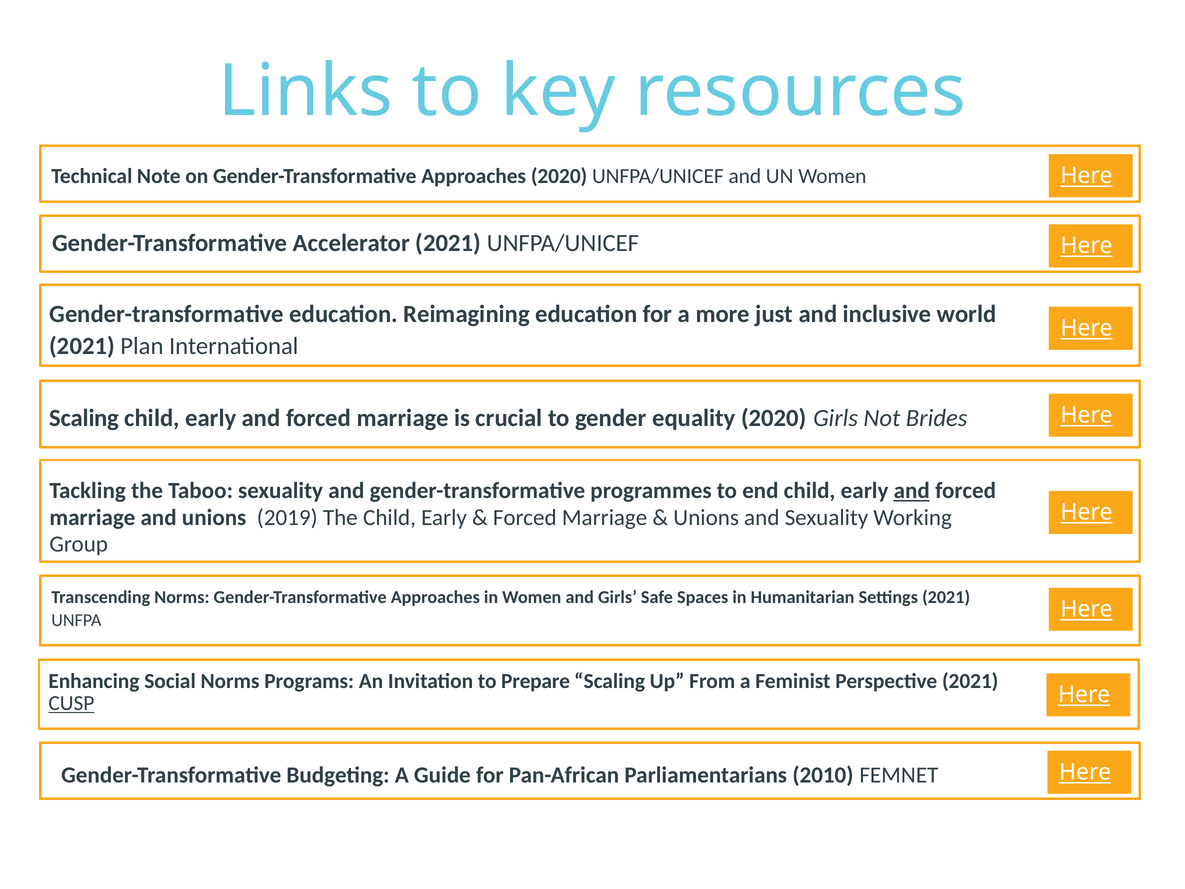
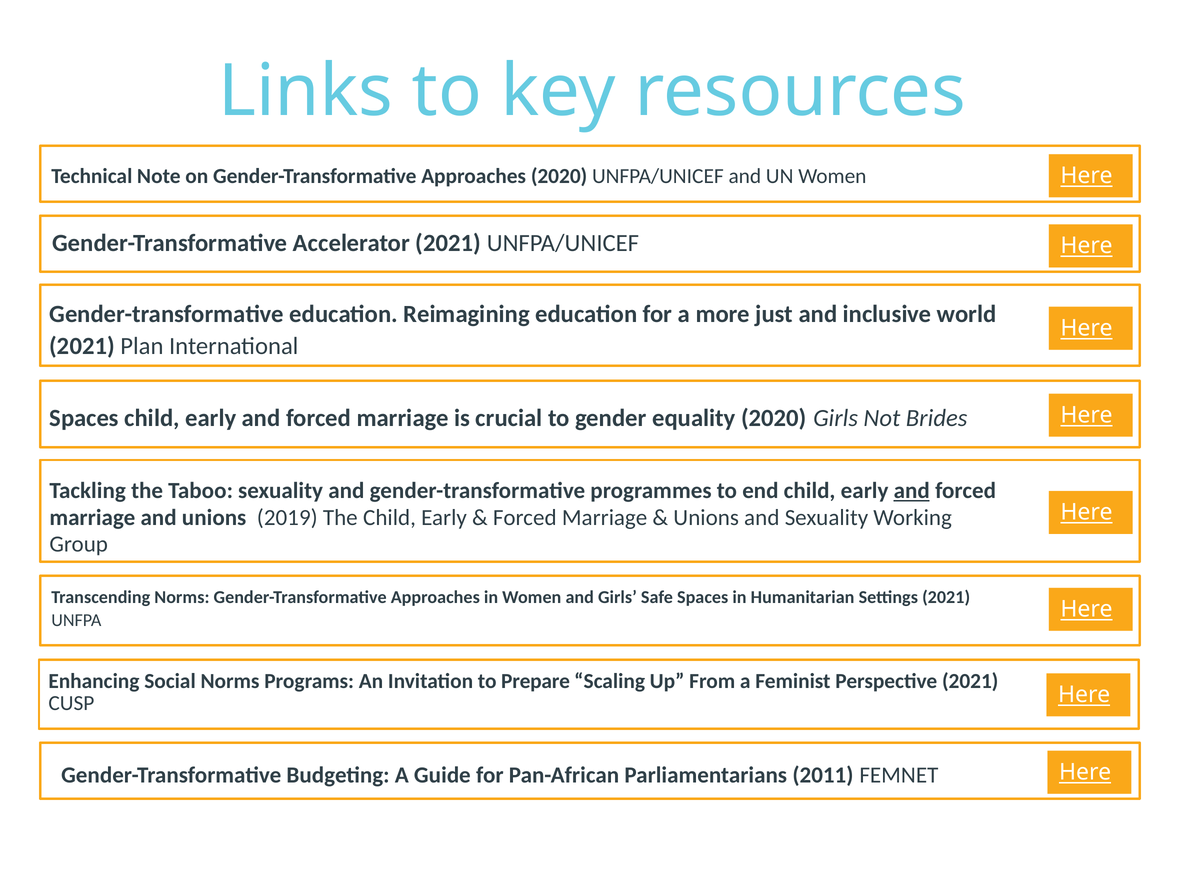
Scaling: Scaling -> Spaces (84, 418)
CUSP underline: present -> none (71, 703)
2010: 2010 -> 2011 (823, 775)
